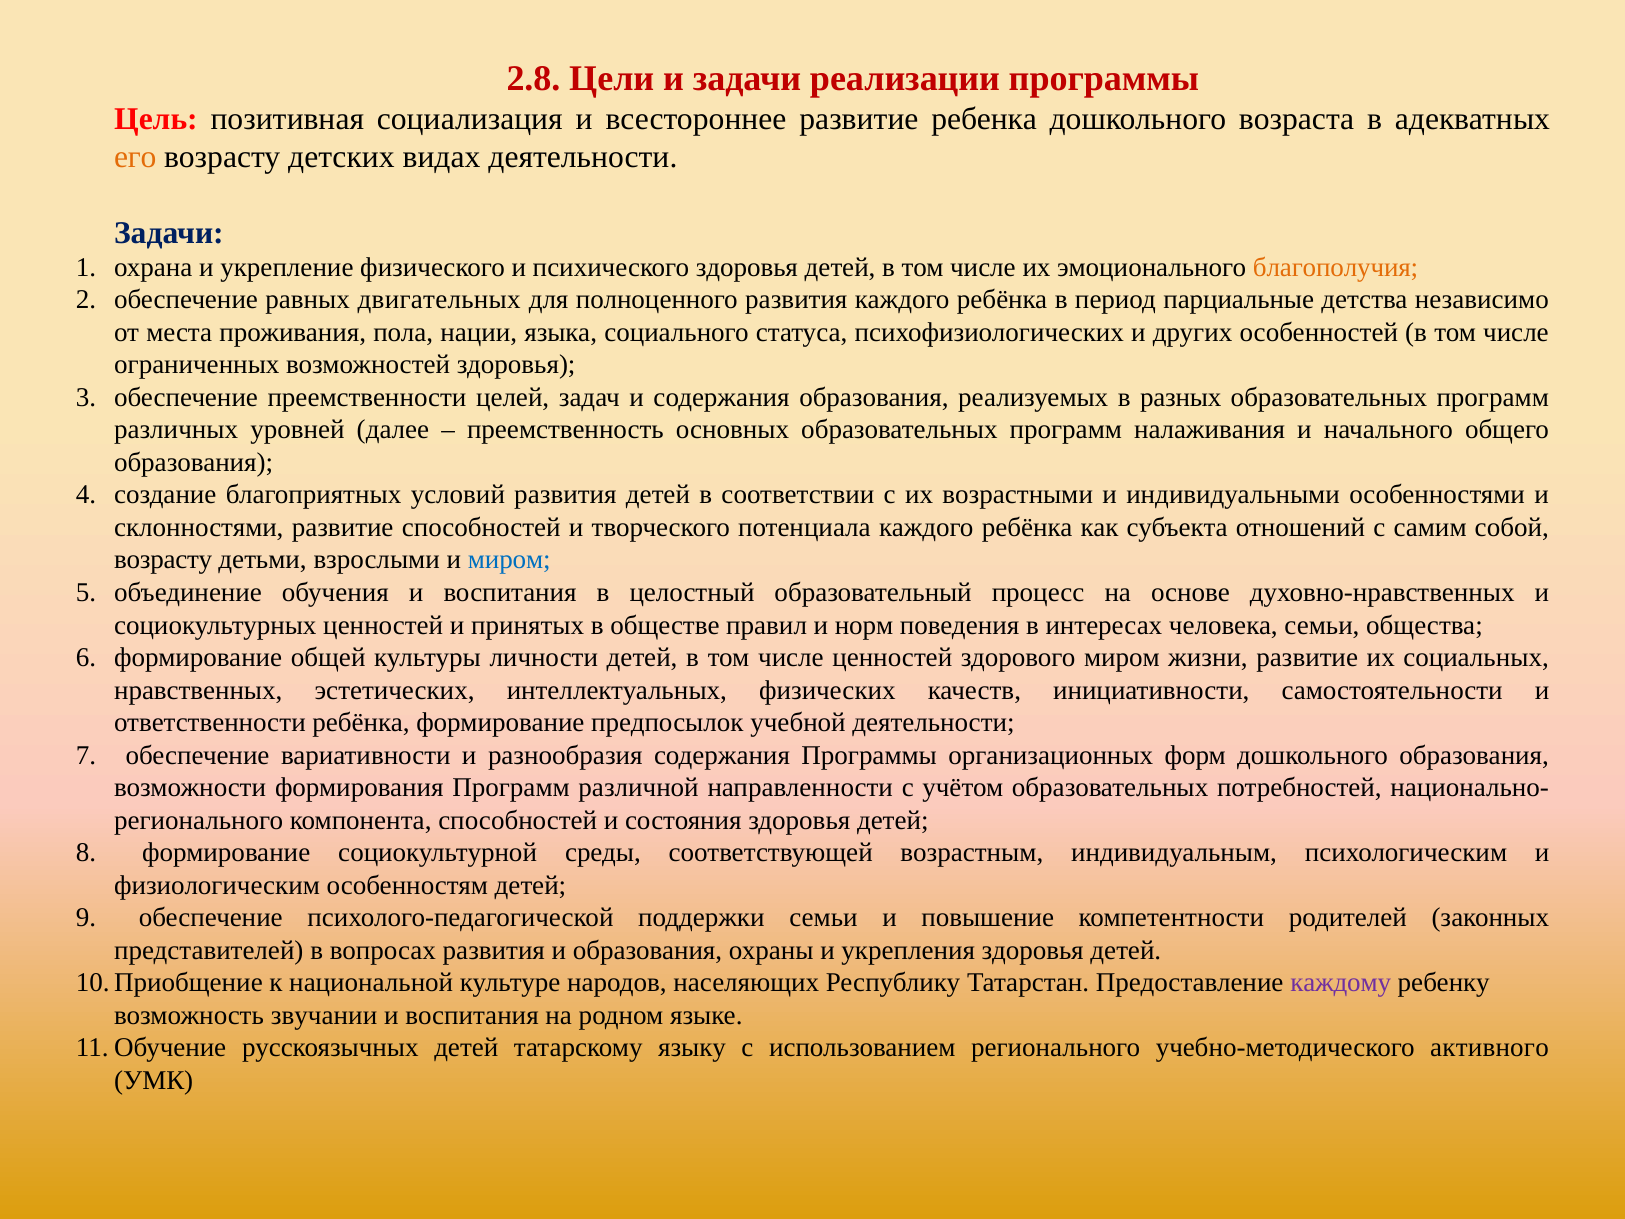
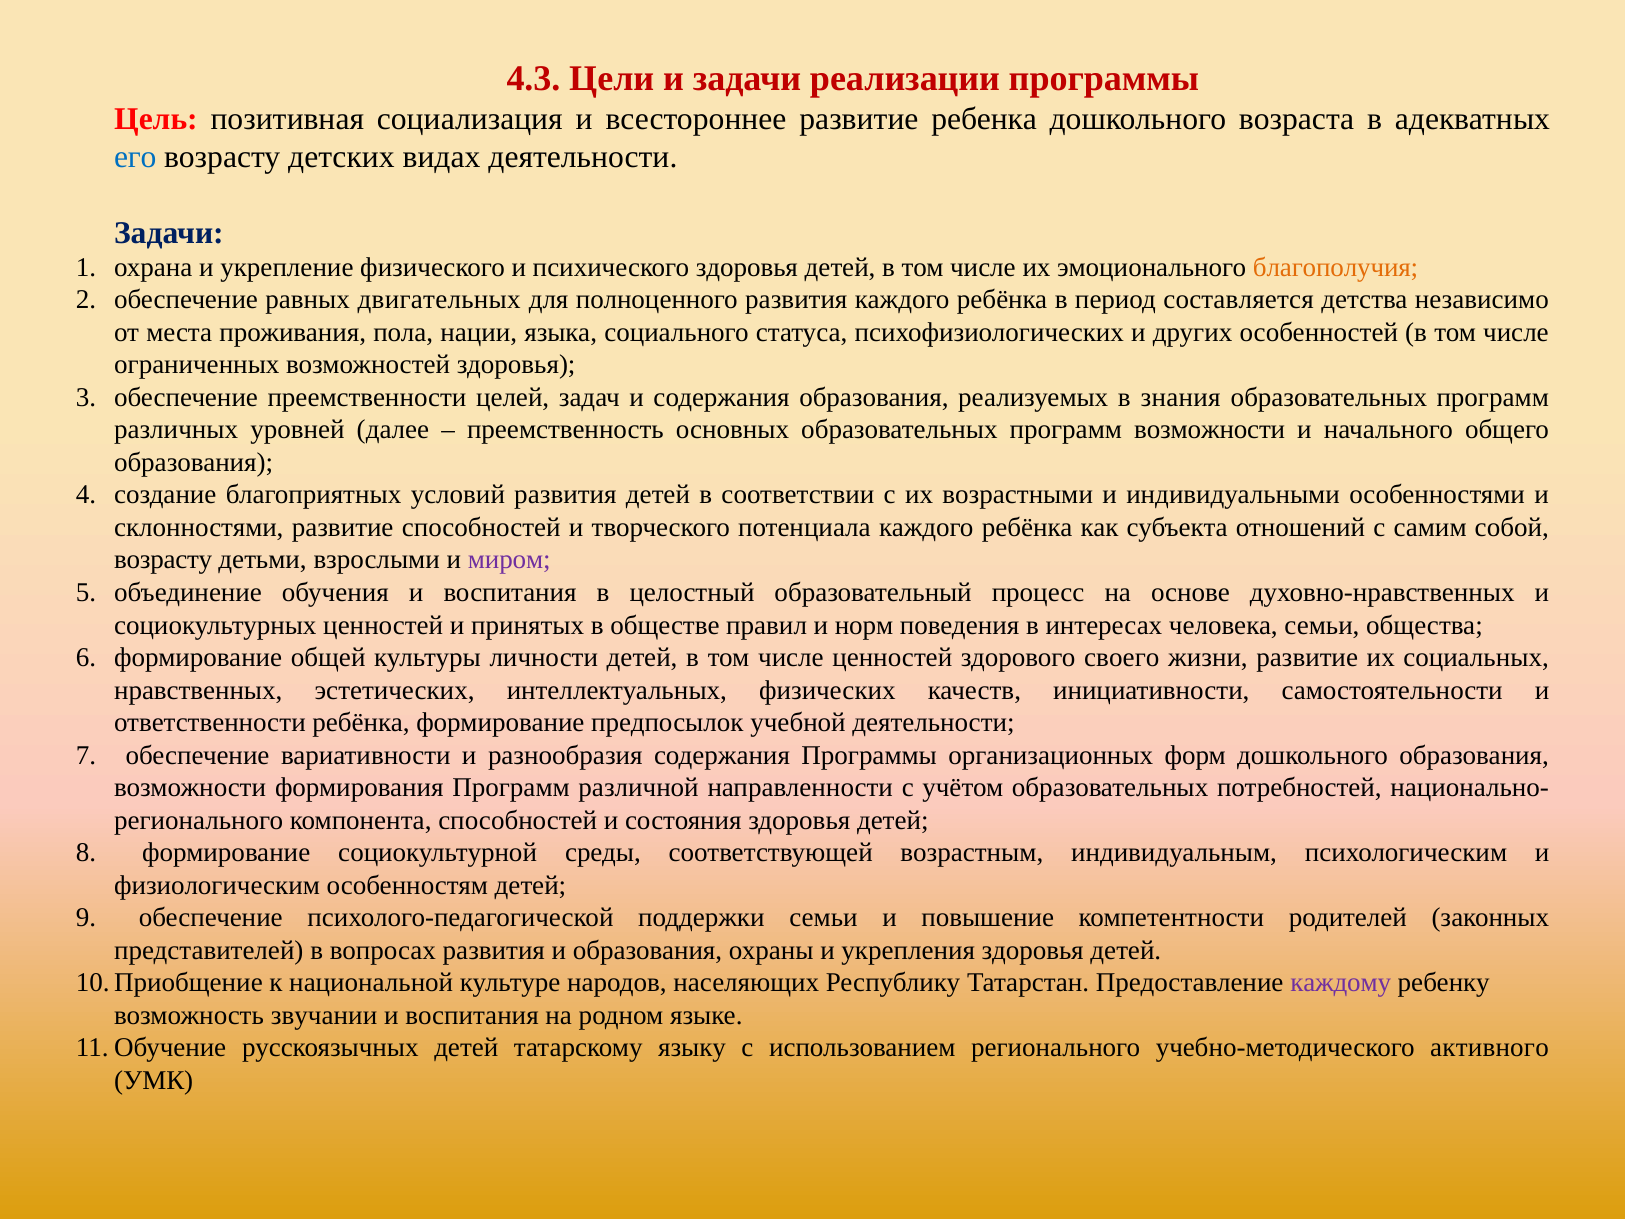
2.8: 2.8 -> 4.3 (533, 78)
его colour: orange -> blue (135, 157)
парциальные: парциальные -> составляется (1239, 300)
разных: разных -> знания (1181, 397)
программ налаживания: налаживания -> возможности (1210, 430)
миром colour: blue -> purple (509, 560)
здорового миром: миром -> своего (1122, 657)
